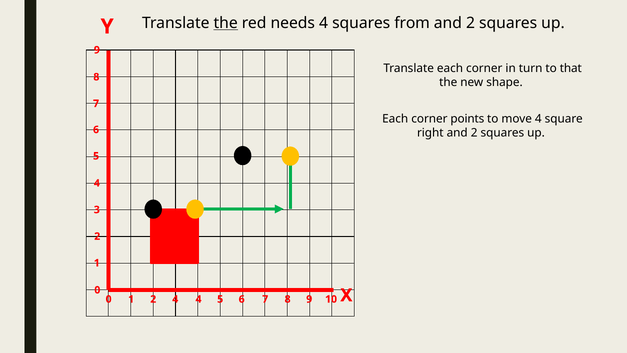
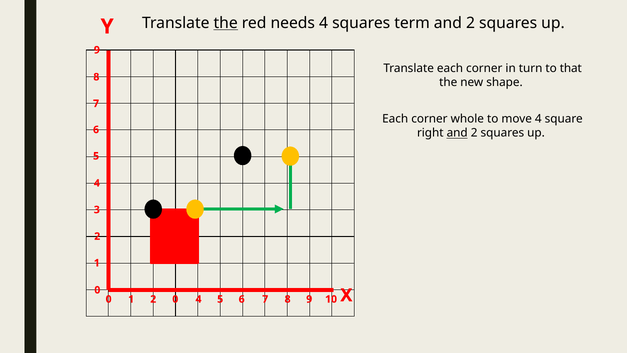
from: from -> term (412, 23)
points: points -> whole (467, 119)
and underline: none -> present (457, 133)
2 4: 4 -> 0 (175, 299)
